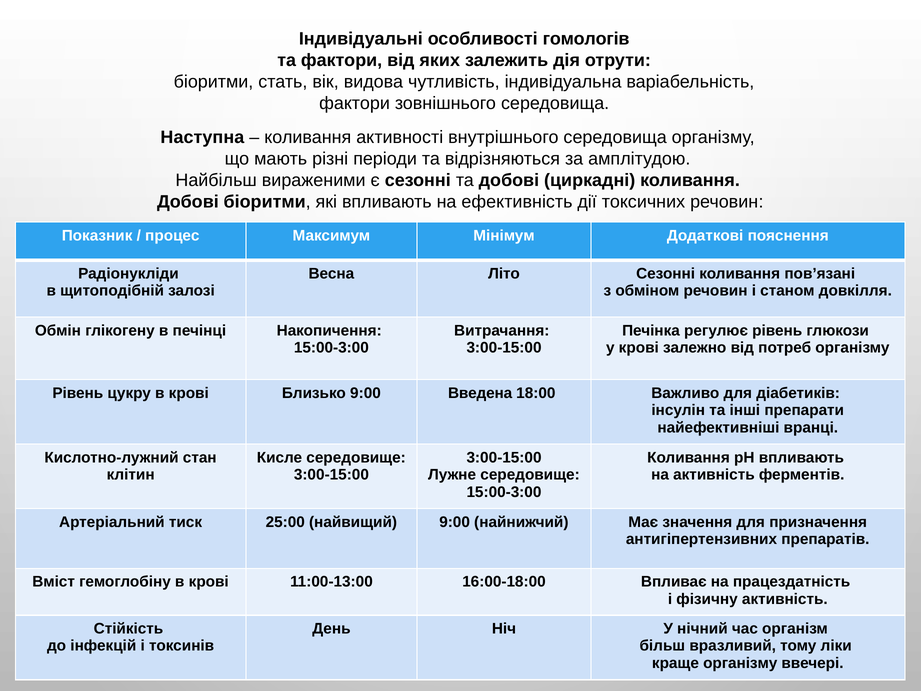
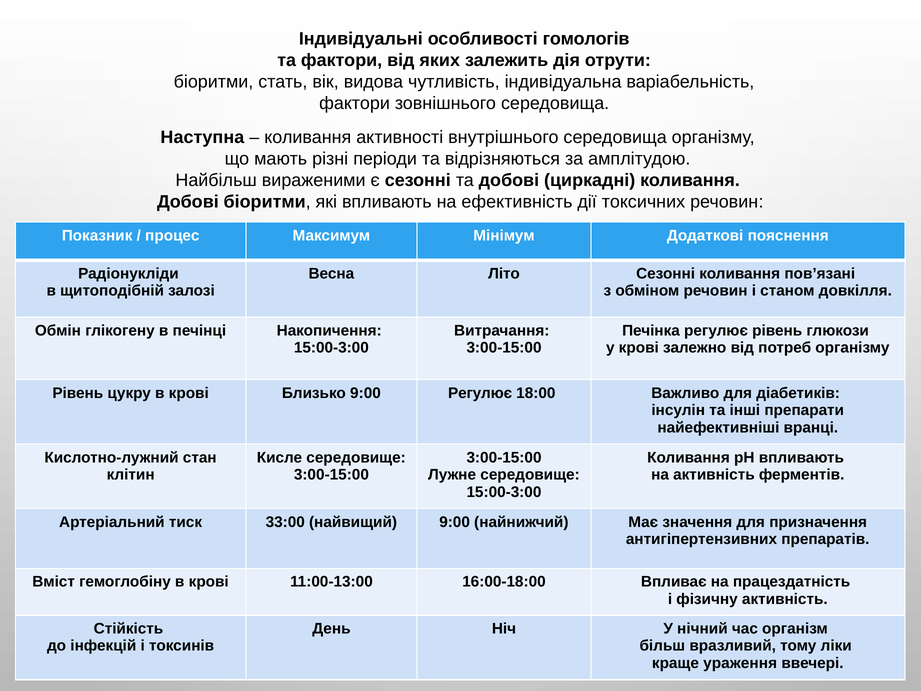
9:00 Введена: Введена -> Регулює (480, 393)
25:00: 25:00 -> 33:00 (285, 522)
краще організму: організму -> ураження (740, 663)
